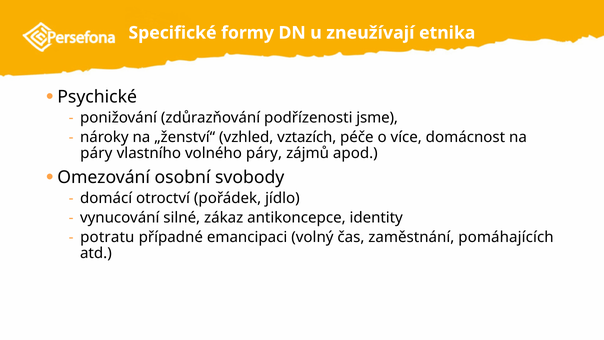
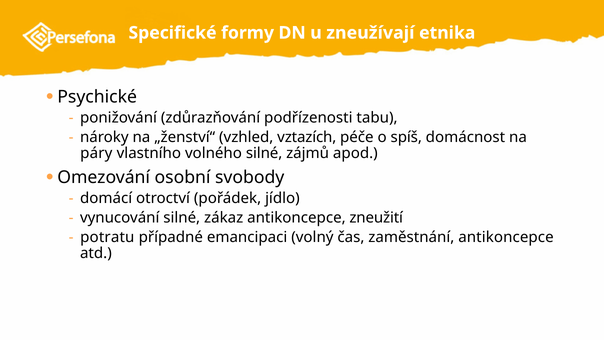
jsme: jsme -> tabu (377, 118)
více: více -> spíš (406, 137)
volného páry: páry -> silné (264, 153)
identity: identity -> zneužití (376, 217)
zaměstnání pomáhajících: pomáhajících -> antikoncepce (506, 237)
